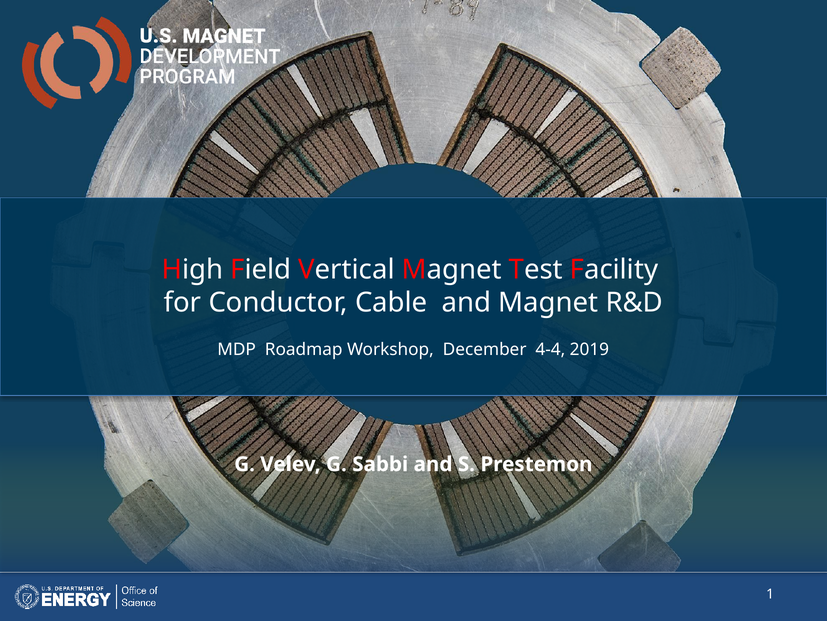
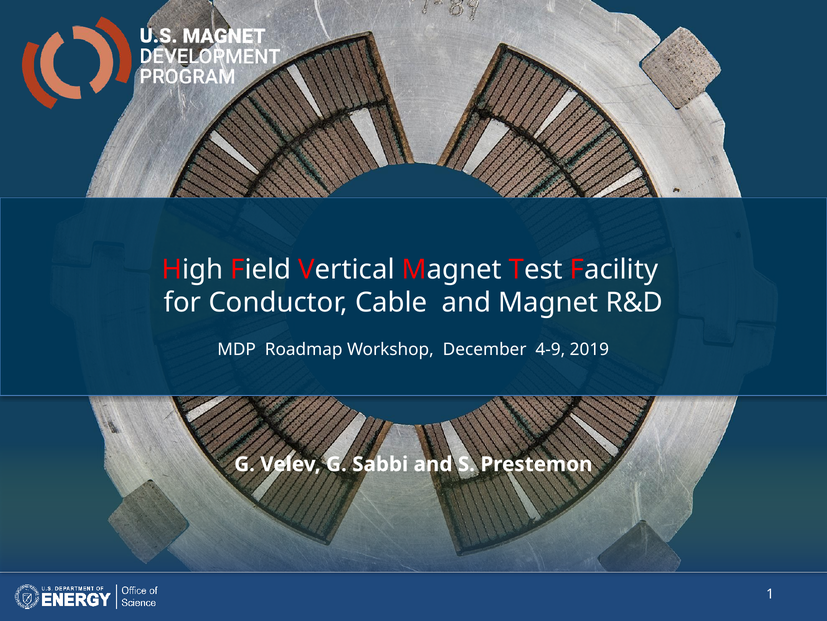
4-4: 4-4 -> 4-9 (550, 349)
